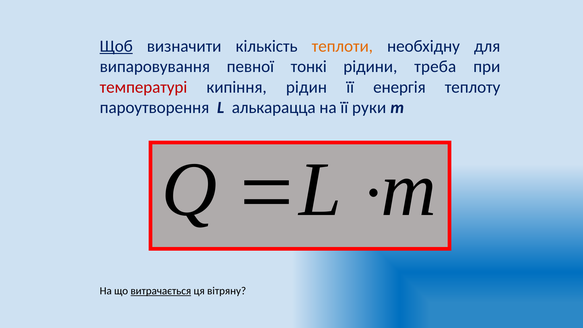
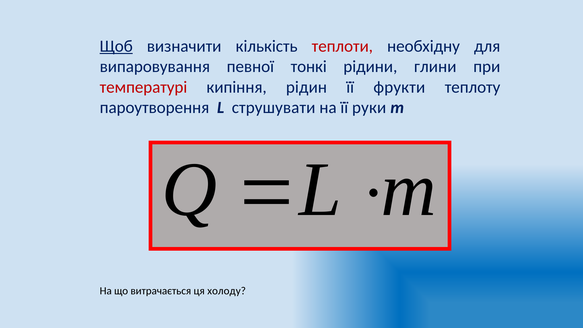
теплоти colour: orange -> red (342, 46)
треба: треба -> глини (435, 67)
енергія: енергія -> фрукти (399, 87)
алькарацца: алькарацца -> струшувати (274, 107)
витрачається underline: present -> none (161, 291)
вітряну: вітряну -> холоду (227, 291)
